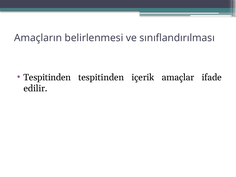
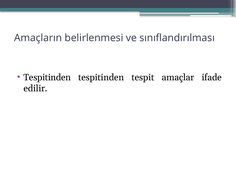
içerik: içerik -> tespit (143, 77)
